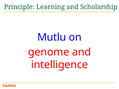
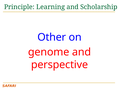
Mutlu: Mutlu -> Other (52, 37)
intelligence: intelligence -> perspective (60, 65)
